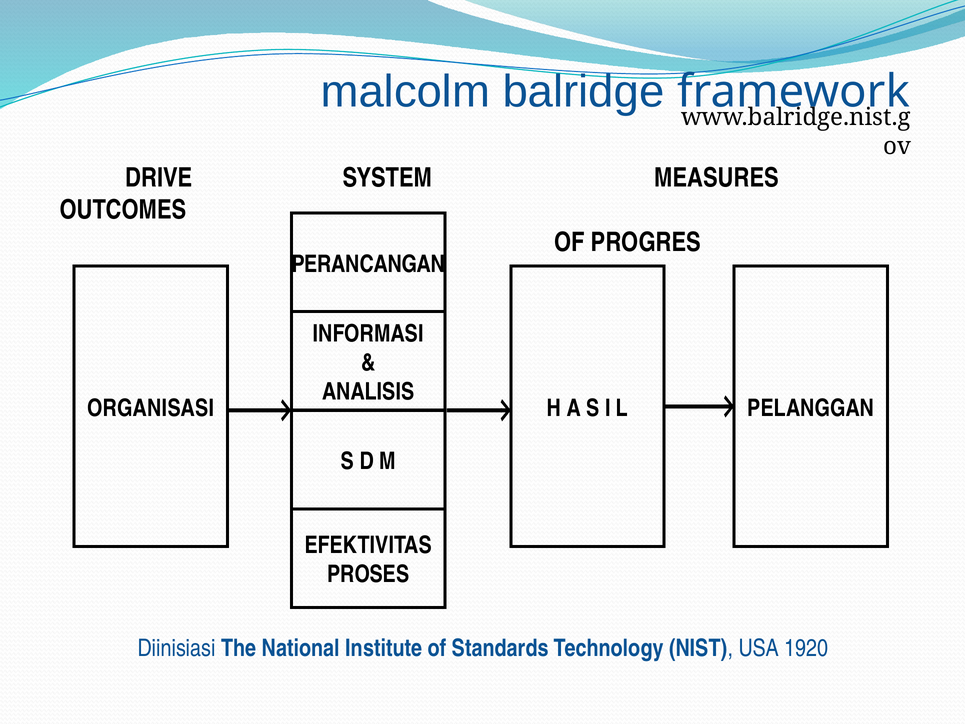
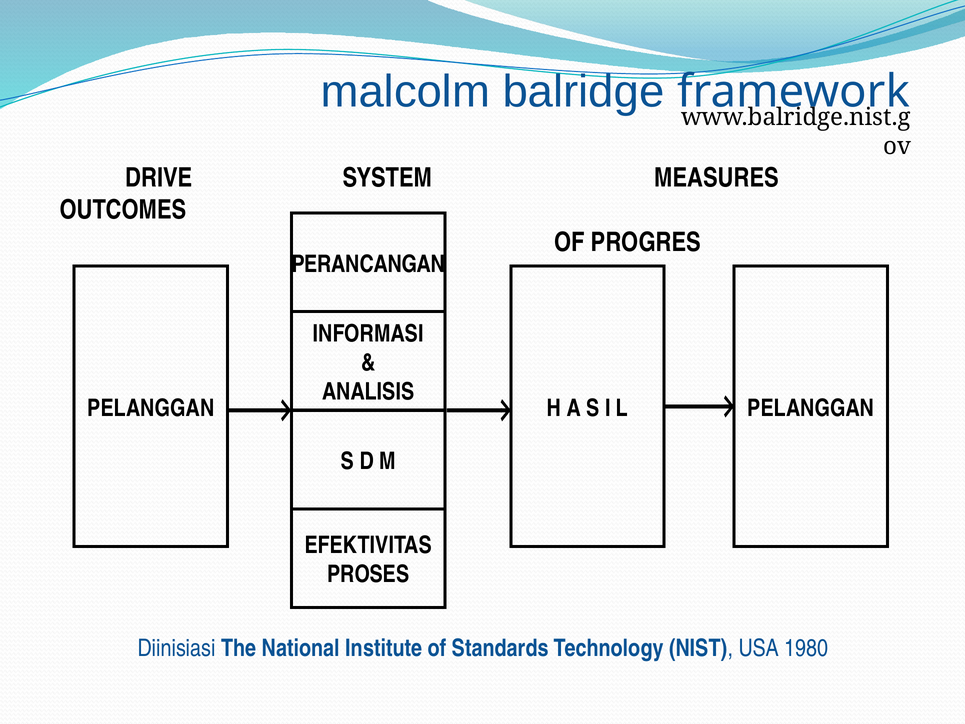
ORGANISASI: ORGANISASI -> PELANGGAN (151, 408)
1920: 1920 -> 1980 (806, 648)
